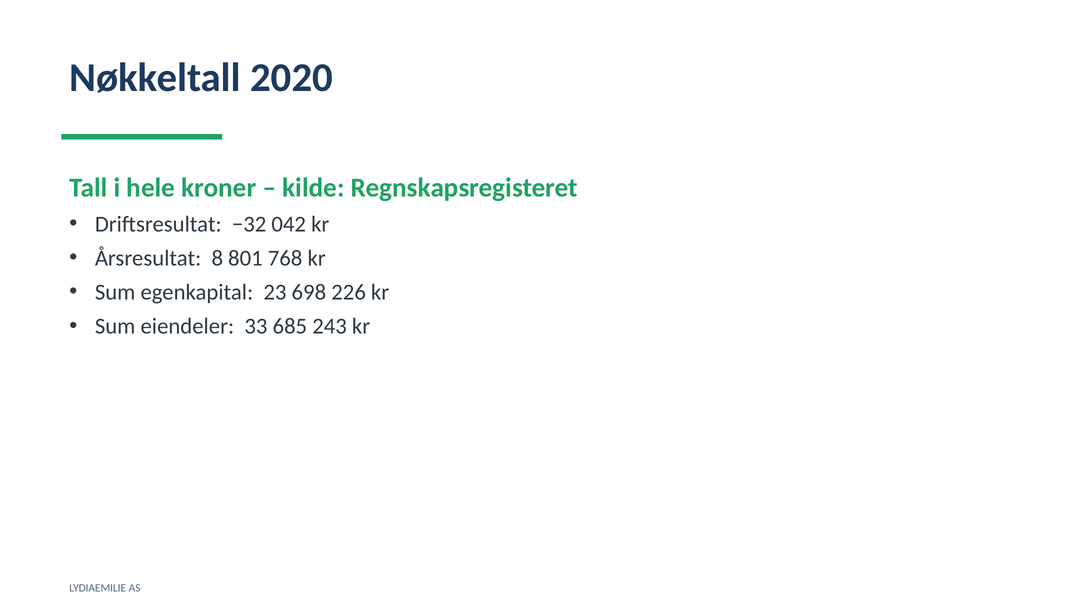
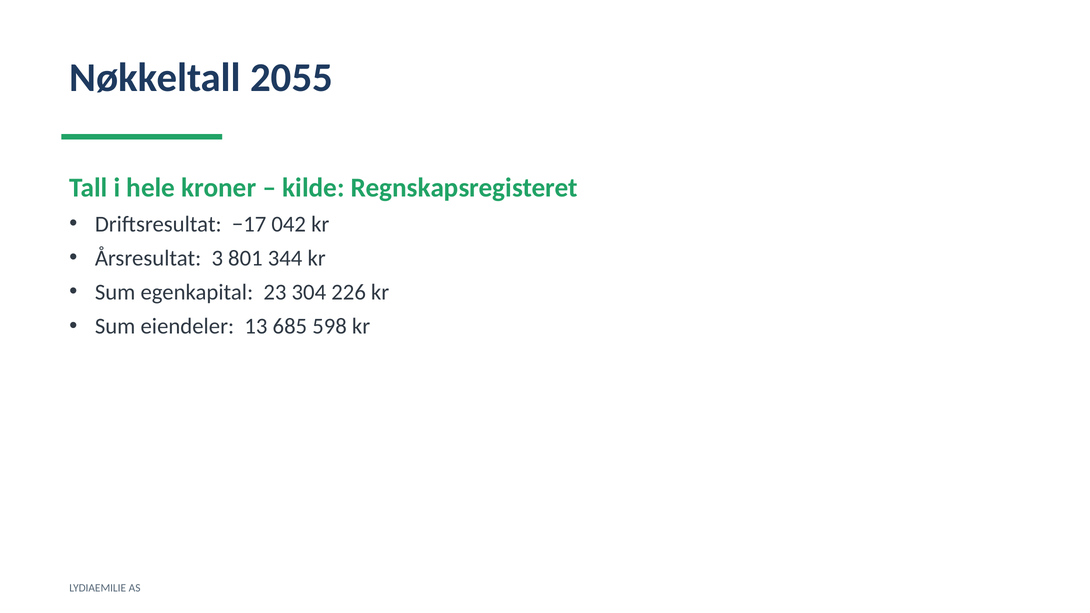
2020: 2020 -> 2055 (292, 78)
−32: −32 -> −17 (249, 224)
8: 8 -> 3 (217, 258)
768: 768 -> 344 (285, 258)
698: 698 -> 304 (309, 292)
33: 33 -> 13 (256, 326)
243: 243 -> 598 (330, 326)
